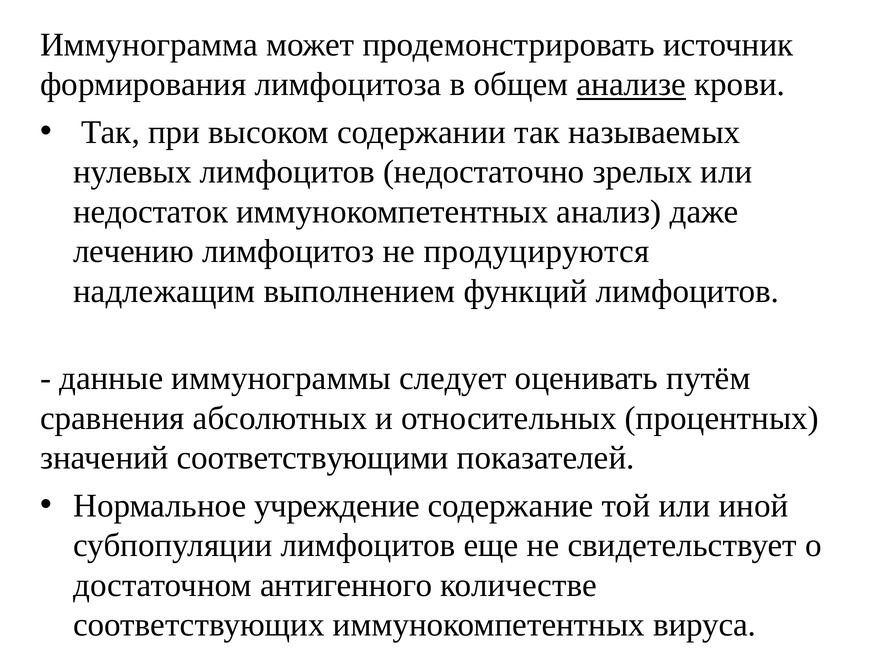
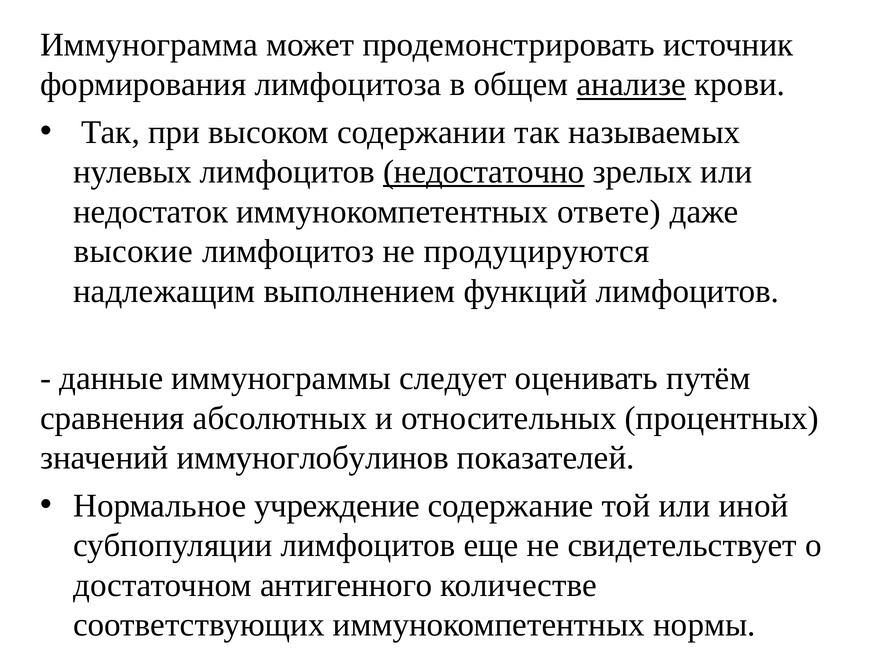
недостаточно underline: none -> present (484, 172)
анализ: анализ -> ответе (609, 212)
лечению: лечению -> высокие (133, 252)
соответствующими: соответствующими -> иммуноглобулинов (313, 458)
вируса: вируса -> нормы (704, 625)
